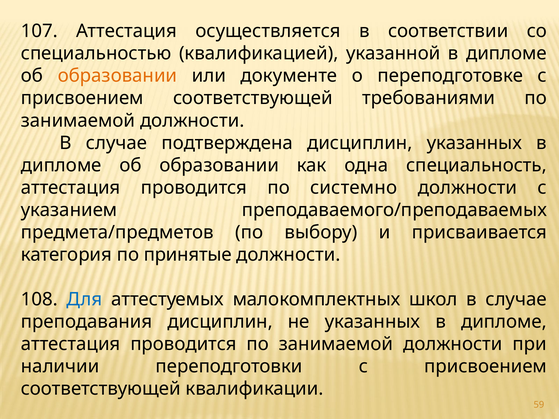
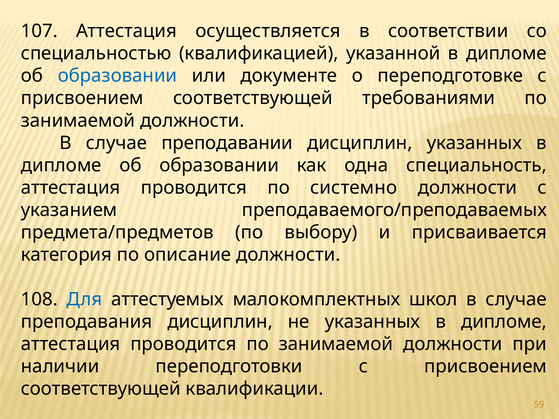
образовании colour: orange -> blue (117, 76)
подтверждена: подтверждена -> преподавании (227, 143)
принятые: принятые -> описание (188, 255)
